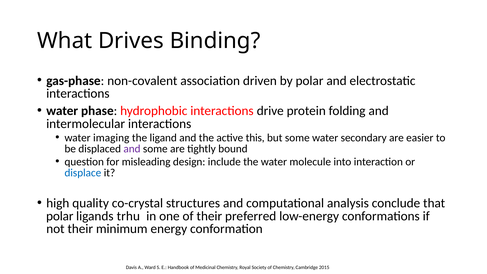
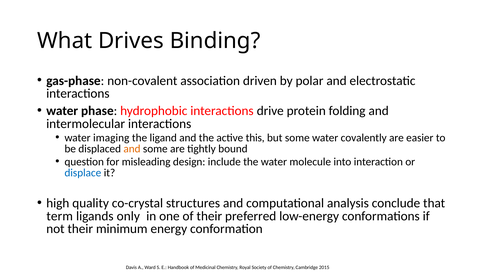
secondary: secondary -> covalently (364, 138)
and colour: purple -> orange (132, 149)
polar: polar -> term (60, 216)
trhu: trhu -> only (128, 216)
